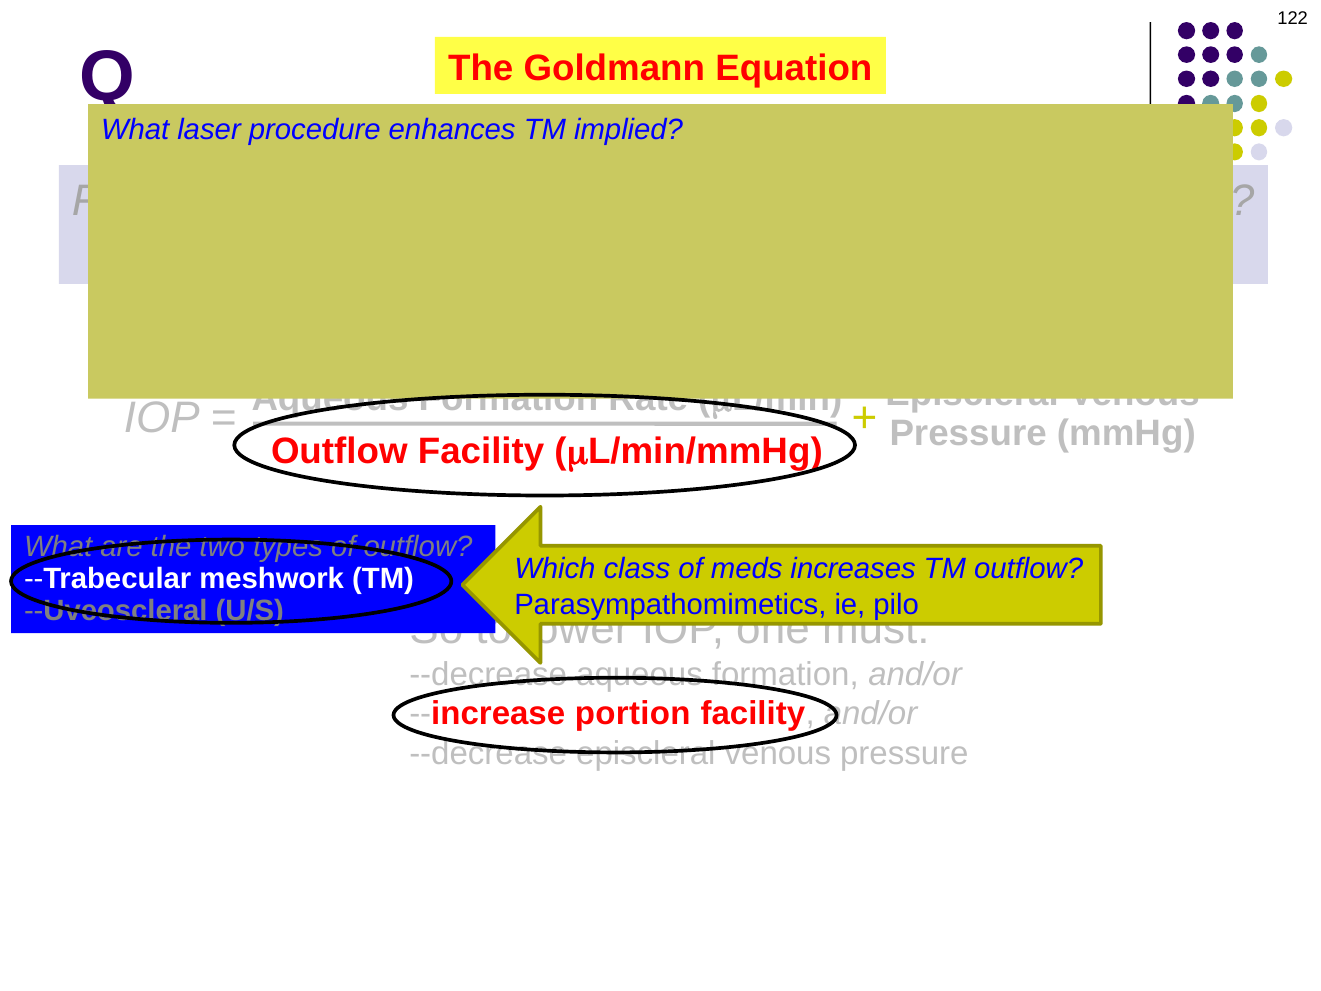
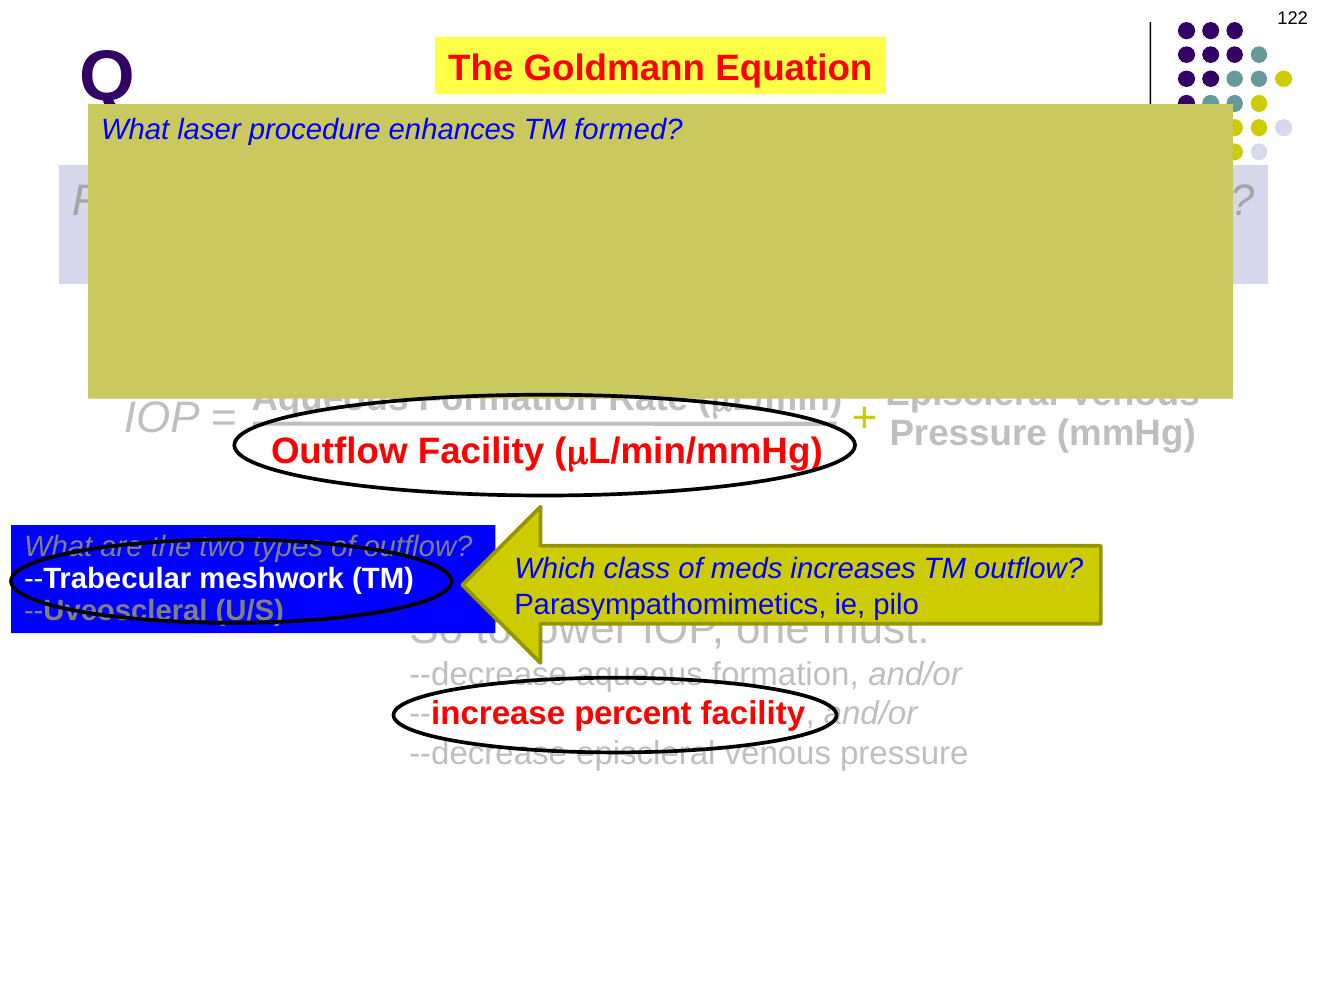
implied: implied -> formed (628, 130)
--increase portion: portion -> percent (633, 714)
